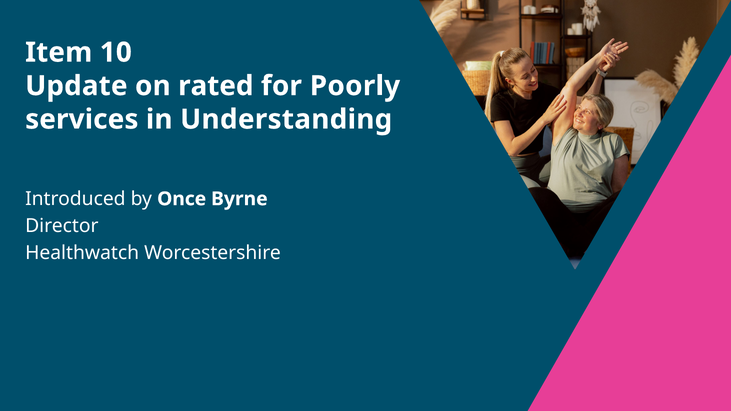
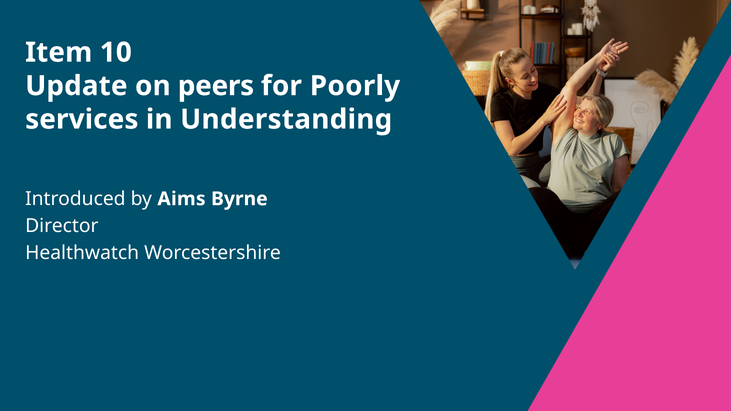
rated: rated -> peers (216, 86)
Once: Once -> Aims (182, 199)
